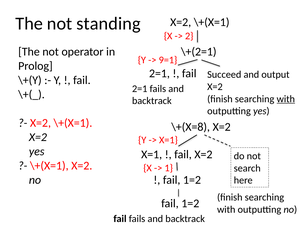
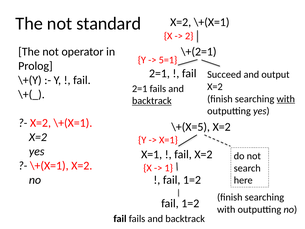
standing: standing -> standard (109, 24)
9=1: 9=1 -> 5=1 (168, 60)
backtrack underline: none -> present (152, 101)
\+(X=8: \+(X=8 -> \+(X=5 (191, 127)
